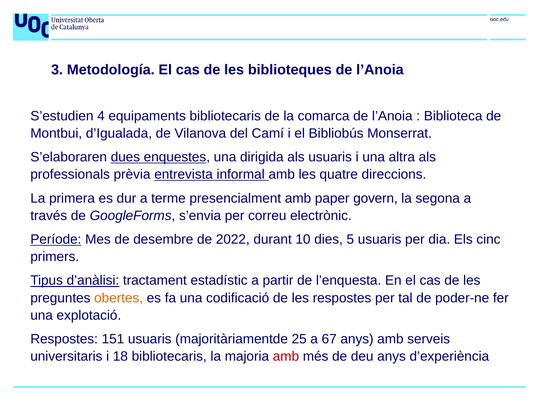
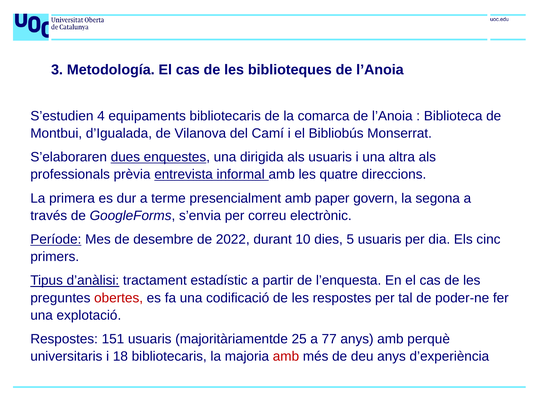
obertes colour: orange -> red (119, 298)
67: 67 -> 77 (329, 339)
serveis: serveis -> perquè (429, 339)
